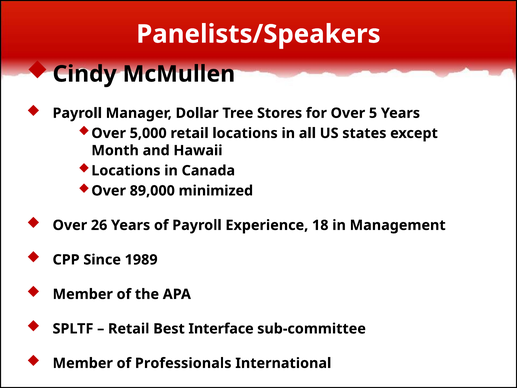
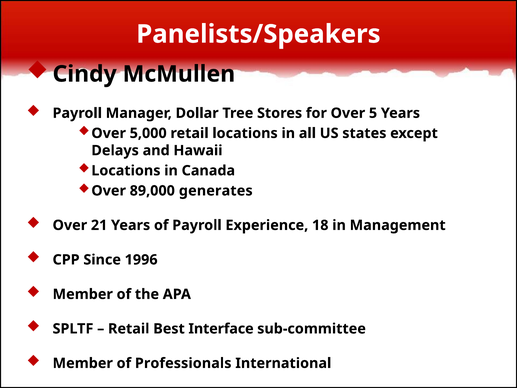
Month: Month -> Delays (115, 150)
minimized: minimized -> generates (216, 191)
26: 26 -> 21 (99, 225)
1989: 1989 -> 1996 (141, 260)
